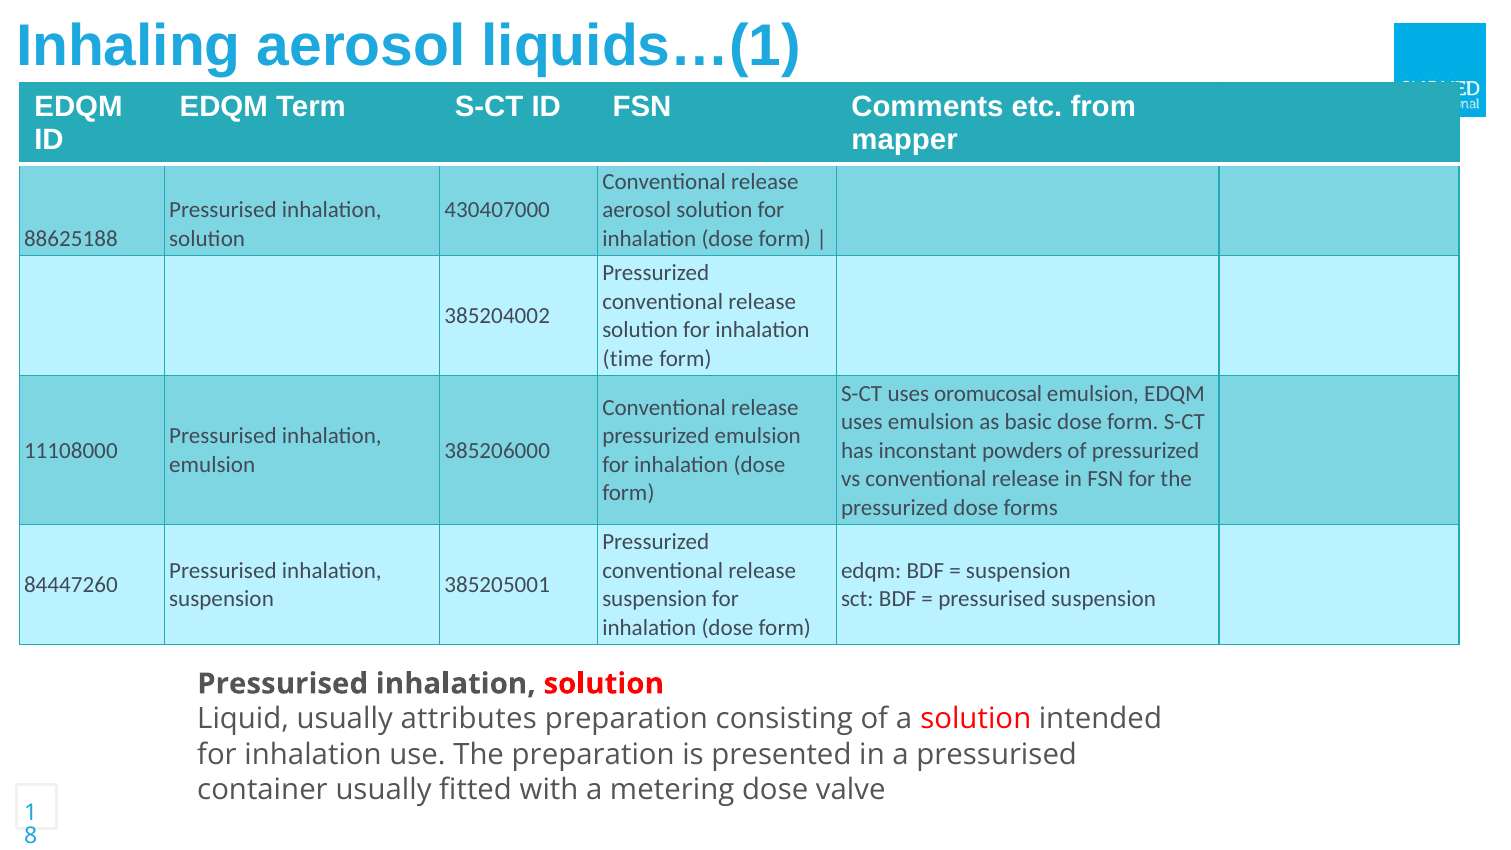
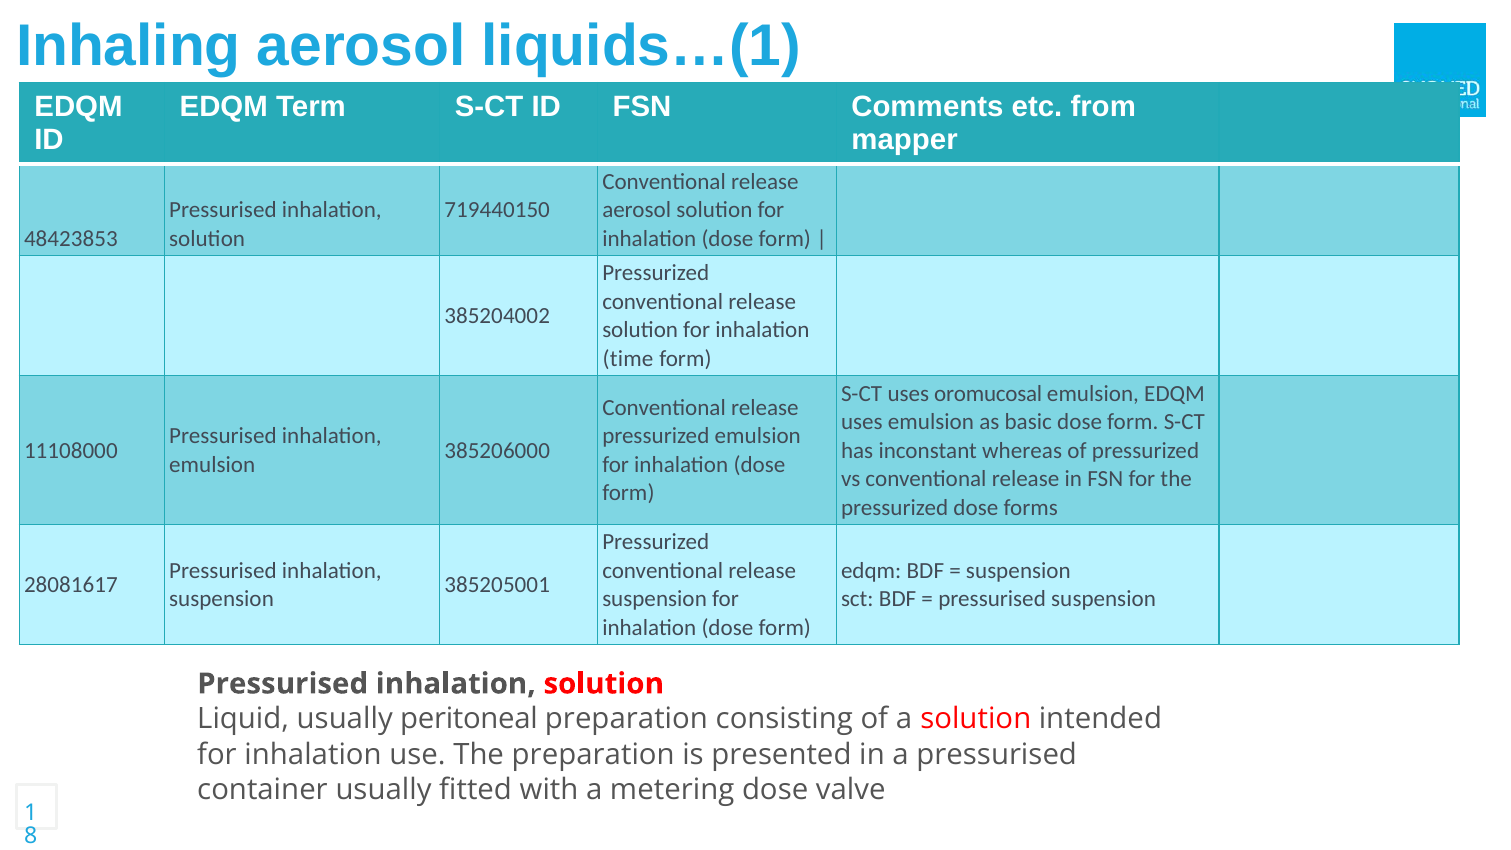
430407000: 430407000 -> 719440150 (497, 210)
88625188: 88625188 -> 48423853 (71, 239)
powders: powders -> whereas (1022, 450)
84447260: 84447260 -> 28081617 (71, 585)
attributes: attributes -> peritoneal (469, 719)
